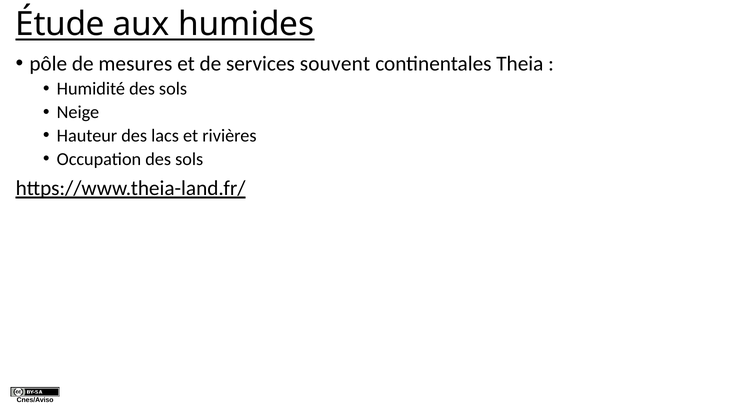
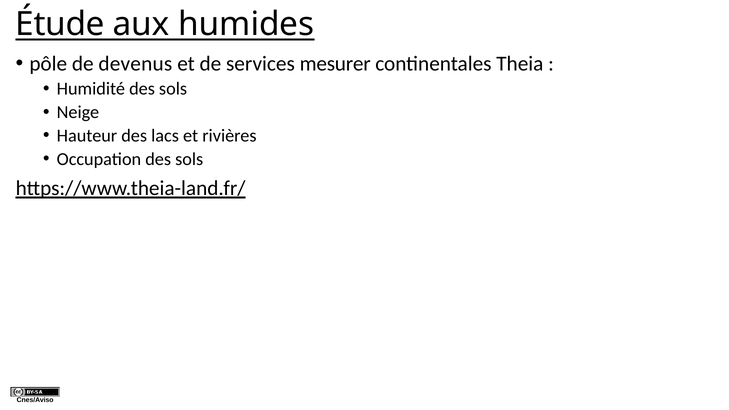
mesures: mesures -> devenus (135, 64)
souvent: souvent -> mesurer (335, 64)
